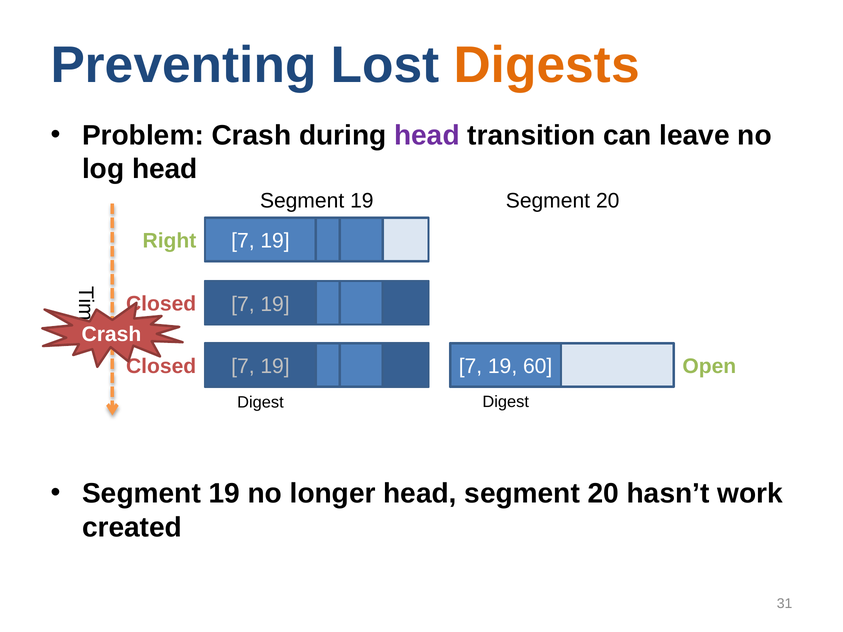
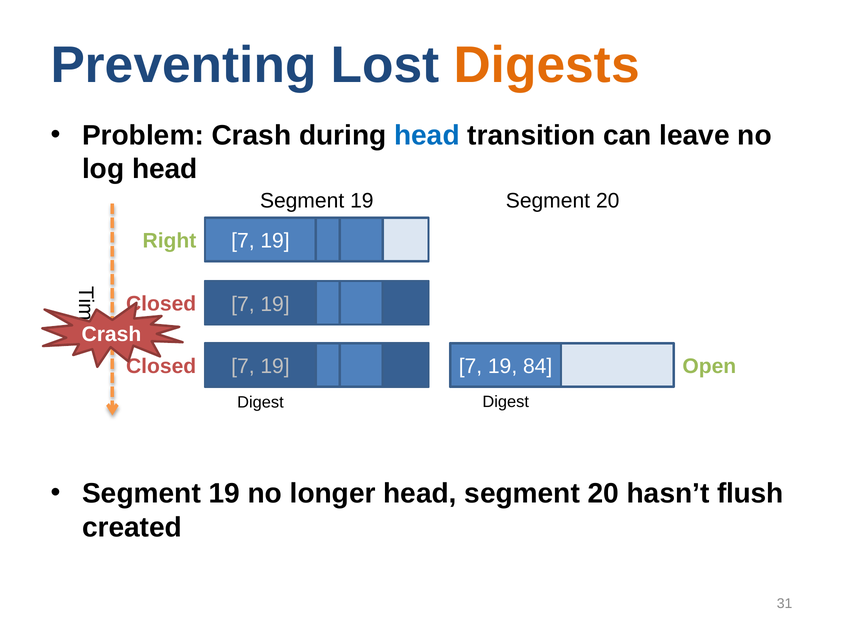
head colour: purple -> blue (427, 135)
60: 60 -> 84 (538, 367)
work: work -> flush (750, 494)
